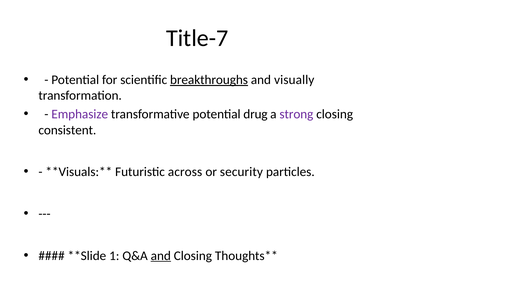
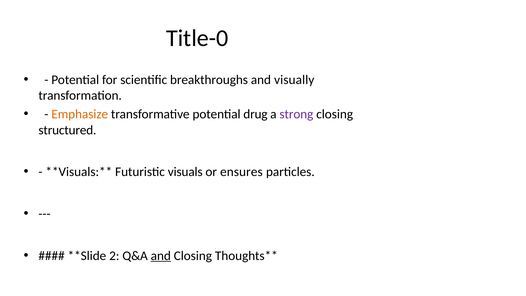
Title-7: Title-7 -> Title-0 (197, 38)
breakthroughs underline: present -> none (209, 80)
Emphasize colour: purple -> orange (80, 114)
consistent: consistent -> structured (67, 130)
across: across -> visuals (185, 172)
security: security -> ensures (241, 172)
1: 1 -> 2 (114, 256)
